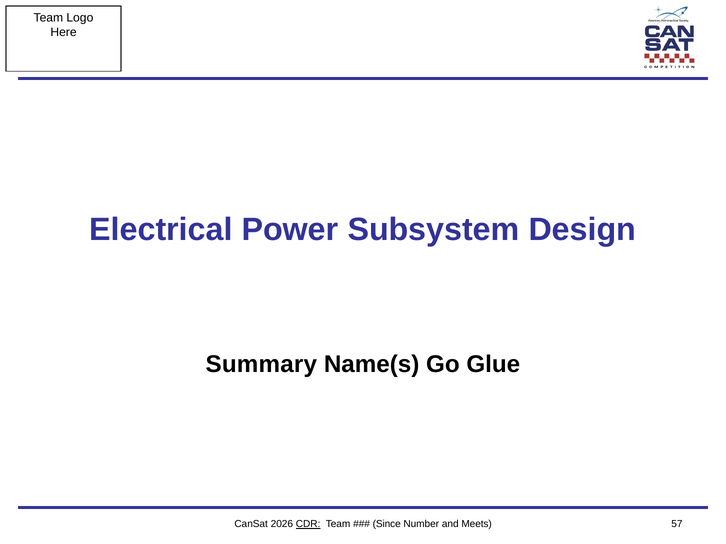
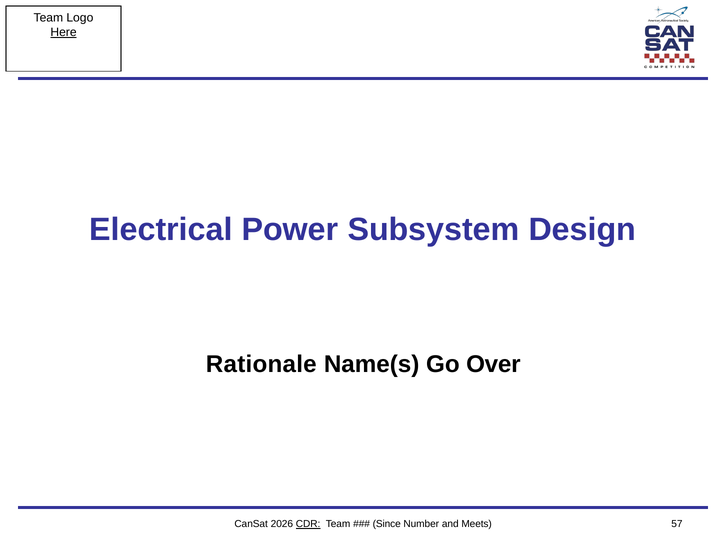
Here underline: none -> present (64, 32)
Summary: Summary -> Rationale (261, 365)
Glue: Glue -> Over (493, 365)
